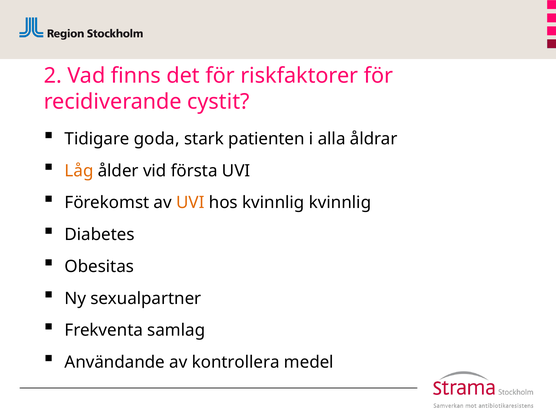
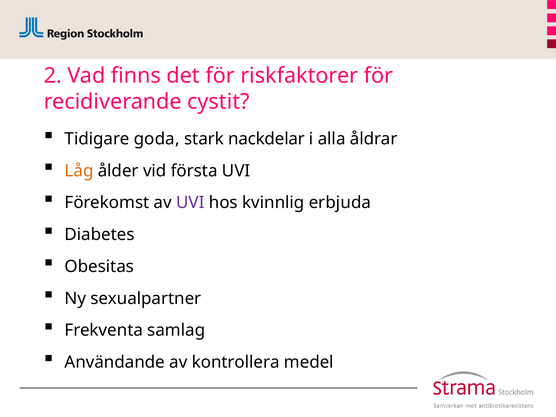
patienten: patienten -> nackdelar (267, 139)
UVI colour: orange -> purple (190, 203)
kvinnlig kvinnlig: kvinnlig -> erbjuda (340, 203)
